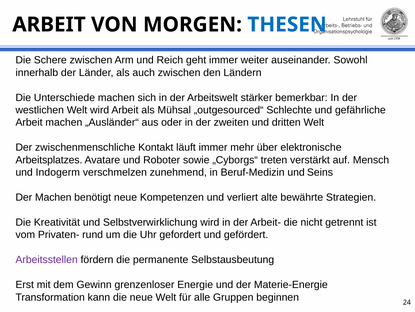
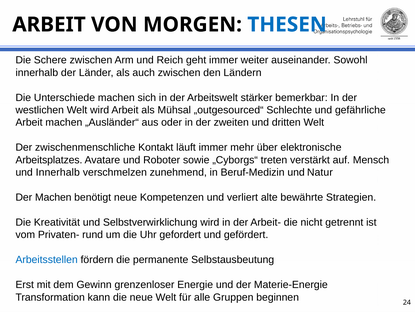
und Indogerm: Indogerm -> Innerhalb (58, 172)
Seins: Seins -> Natur (320, 172)
Arbeitsstellen colour: purple -> blue (47, 259)
